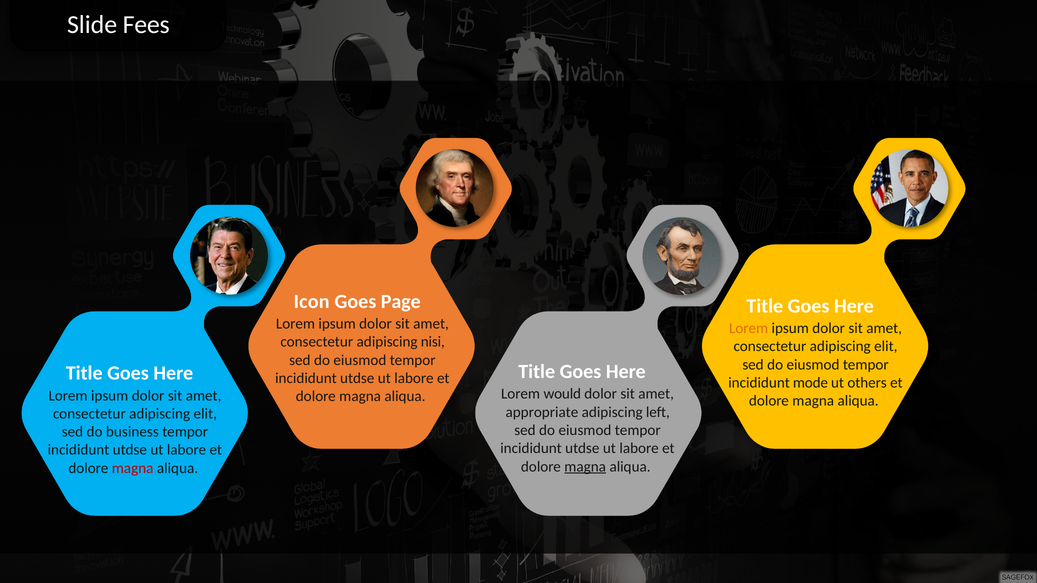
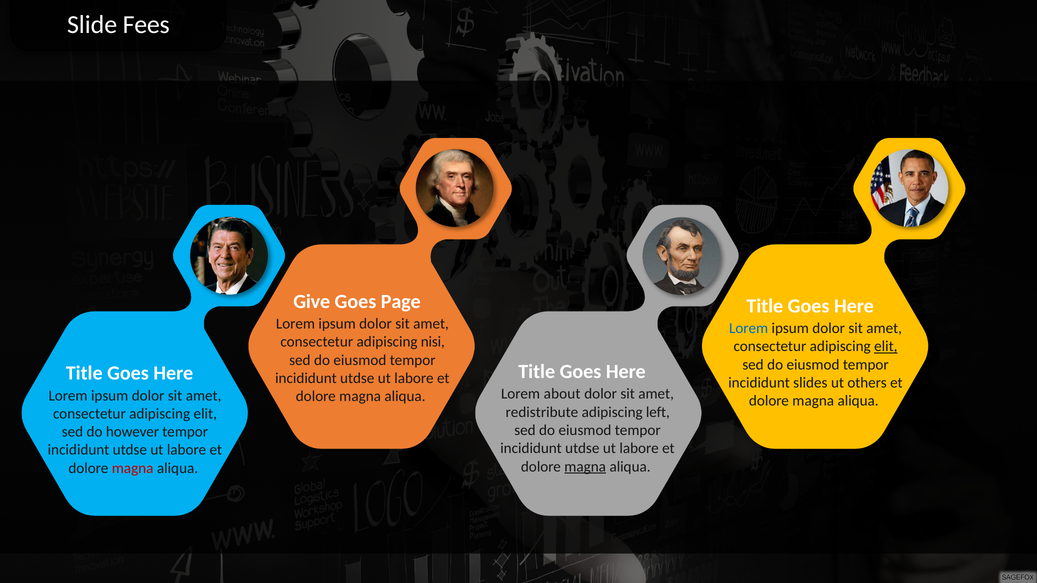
Icon: Icon -> Give (312, 302)
Lorem colour: orange -> blue (749, 328)
elit underline: none -> present (886, 347)
mode: mode -> slides (810, 383)
would: would -> about (562, 394)
appropriate: appropriate -> redistribute (542, 412)
business: business -> however (133, 432)
